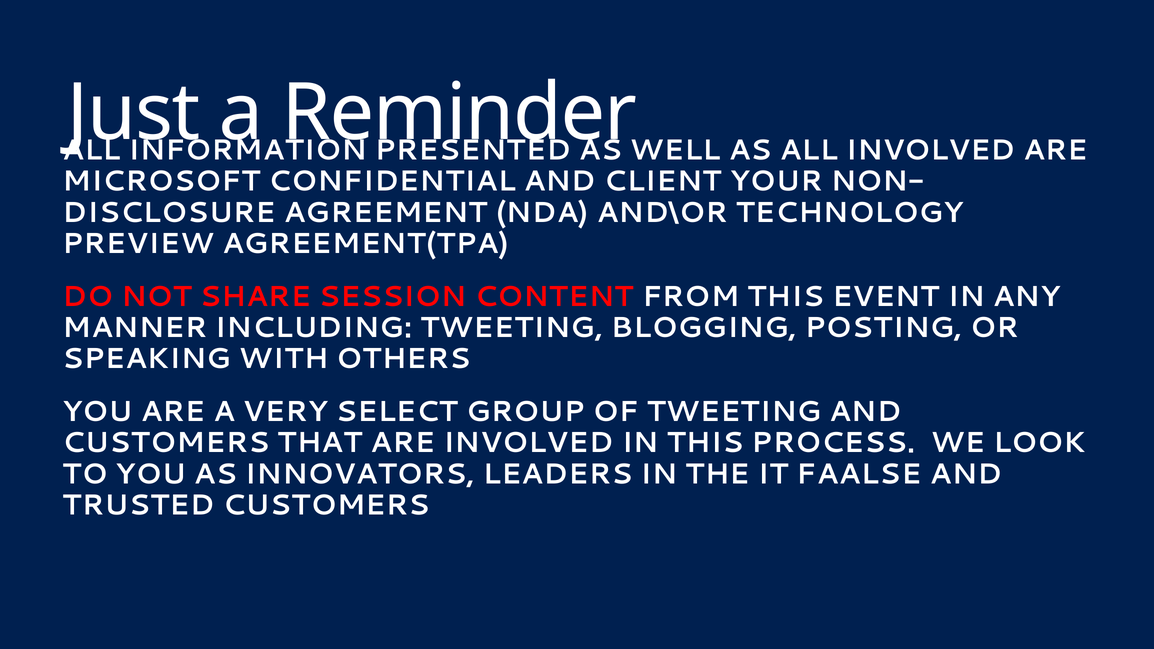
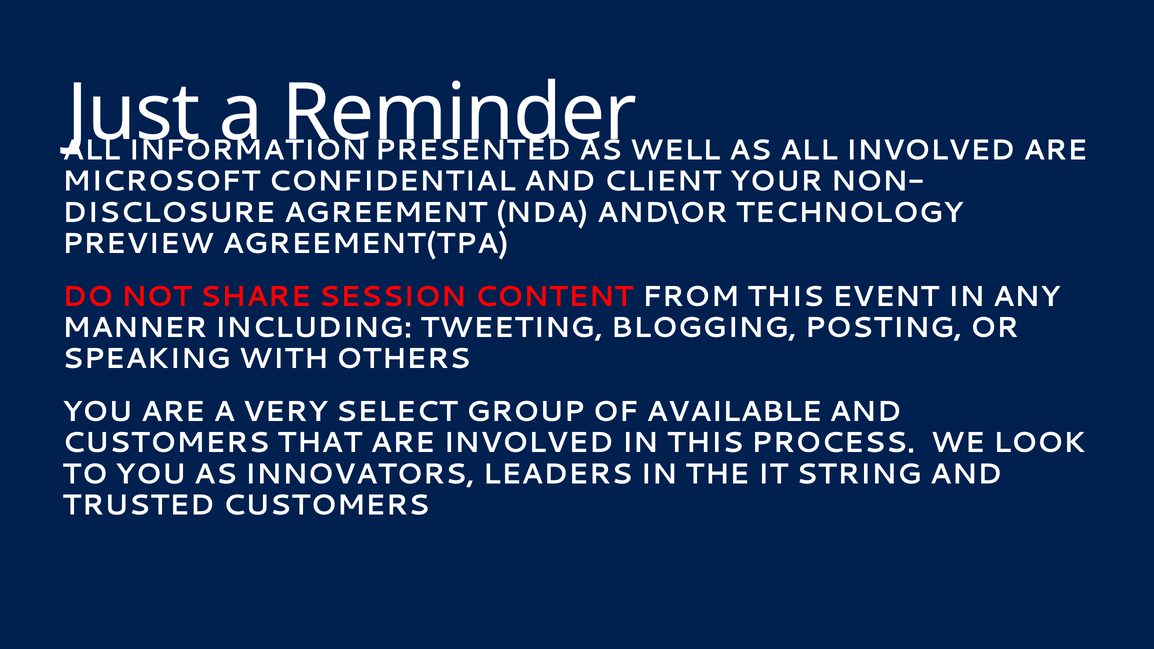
OF TWEETING: TWEETING -> AVAILABLE (734, 412)
FAALSE: FAALSE -> STRING (859, 474)
